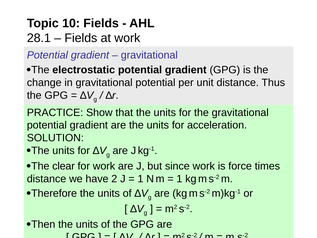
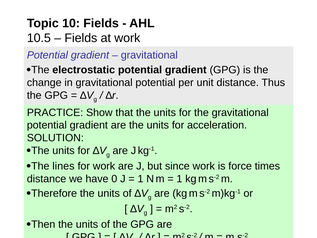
28.1: 28.1 -> 10.5 (39, 38)
clear: clear -> lines (63, 166)
2: 2 -> 0 (114, 179)
